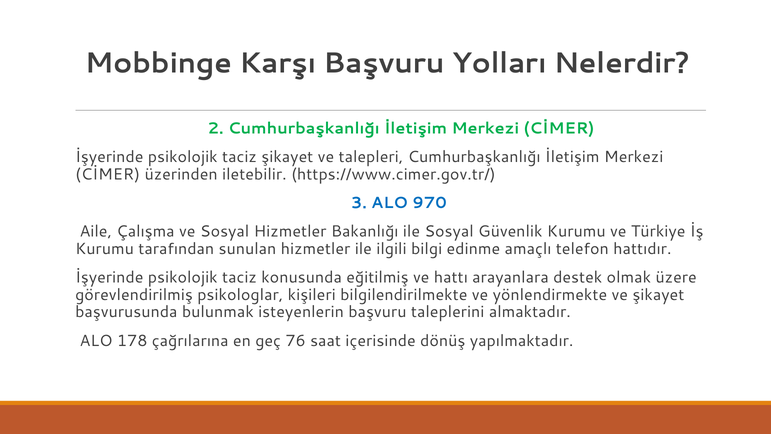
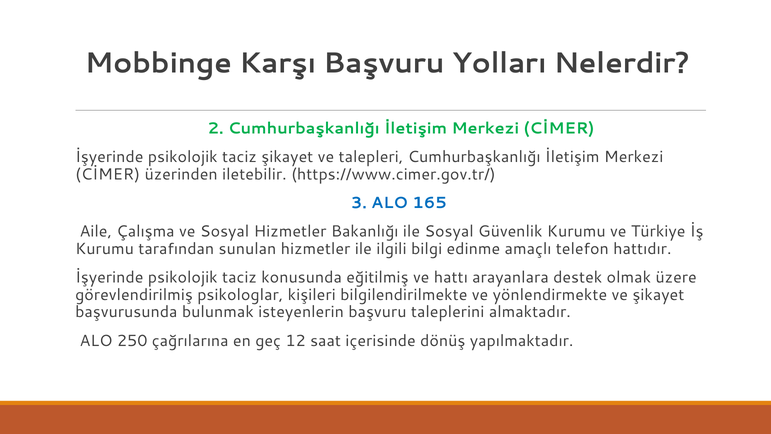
970: 970 -> 165 (430, 203)
178: 178 -> 250 (132, 341)
76: 76 -> 12 (296, 341)
